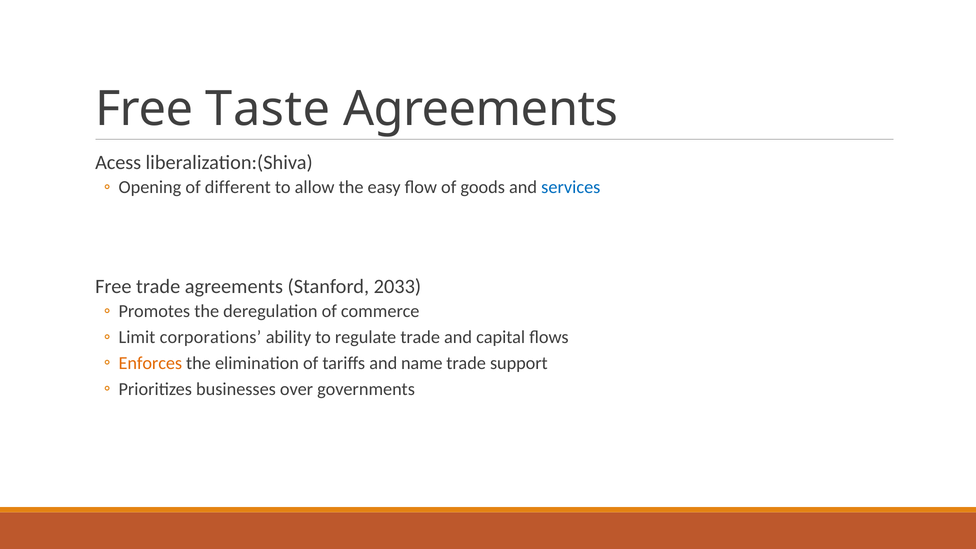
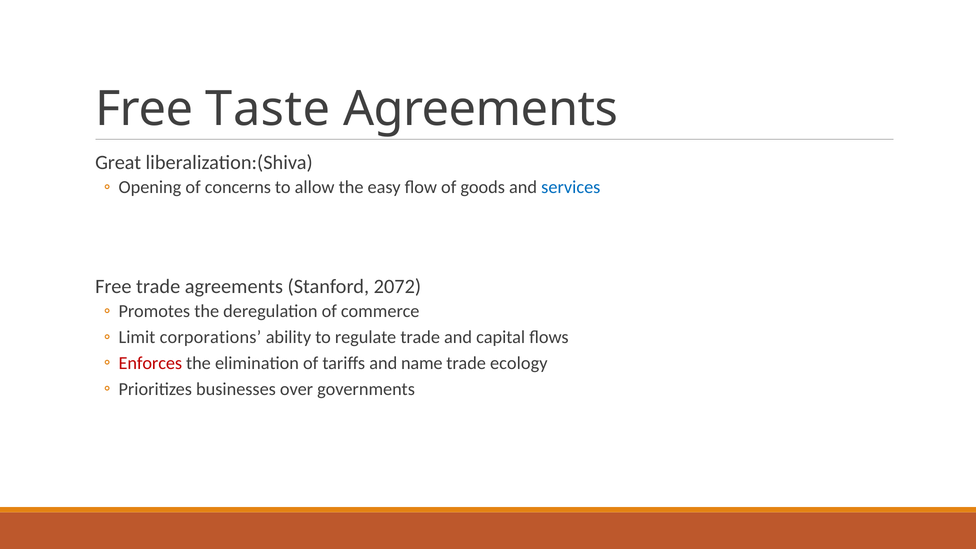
Acess: Acess -> Great (118, 162)
different: different -> concerns (238, 187)
2033: 2033 -> 2072 (397, 286)
Enforces colour: orange -> red (150, 363)
support: support -> ecology (519, 363)
